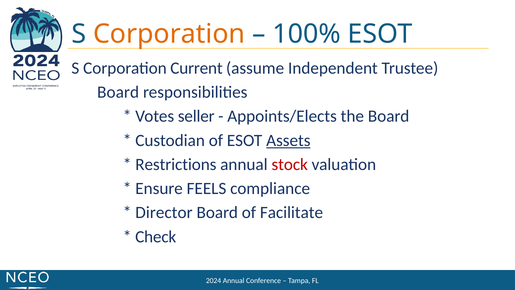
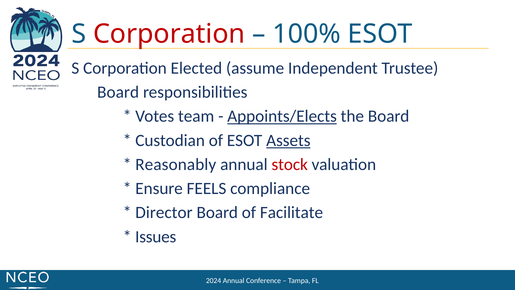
Corporation colour: orange -> red (169, 34)
Current: Current -> Elected (196, 68)
seller: seller -> team (196, 116)
Appoints/Elects underline: none -> present (282, 116)
Restrictions: Restrictions -> Reasonably (176, 164)
Check: Check -> Issues (156, 236)
